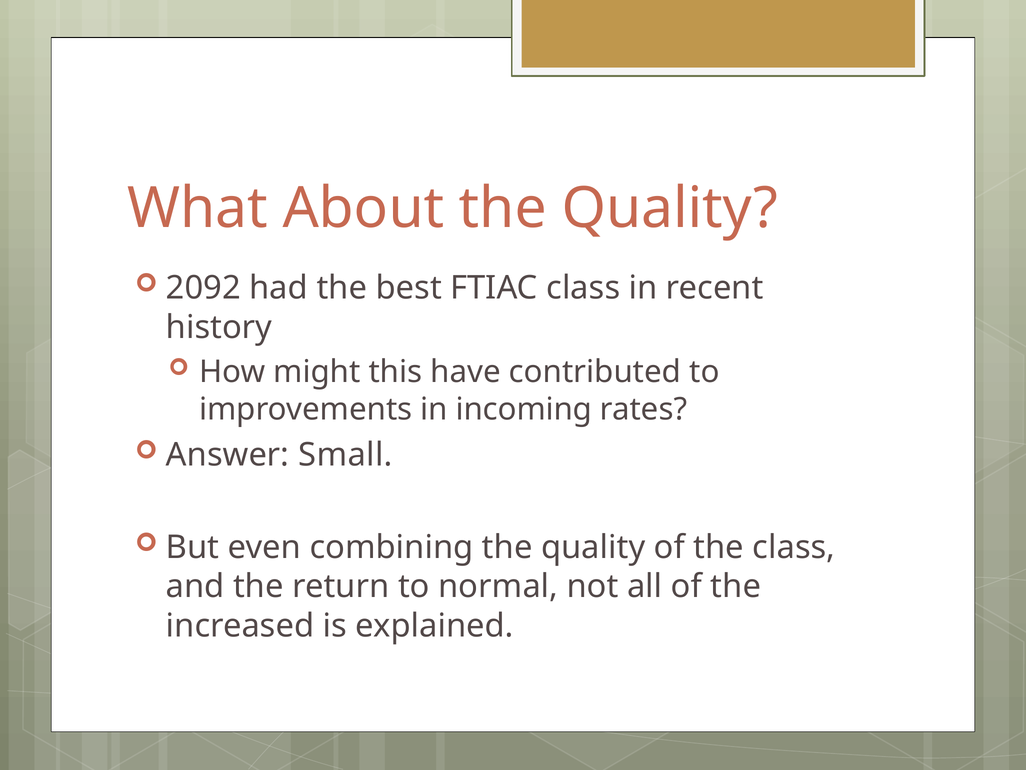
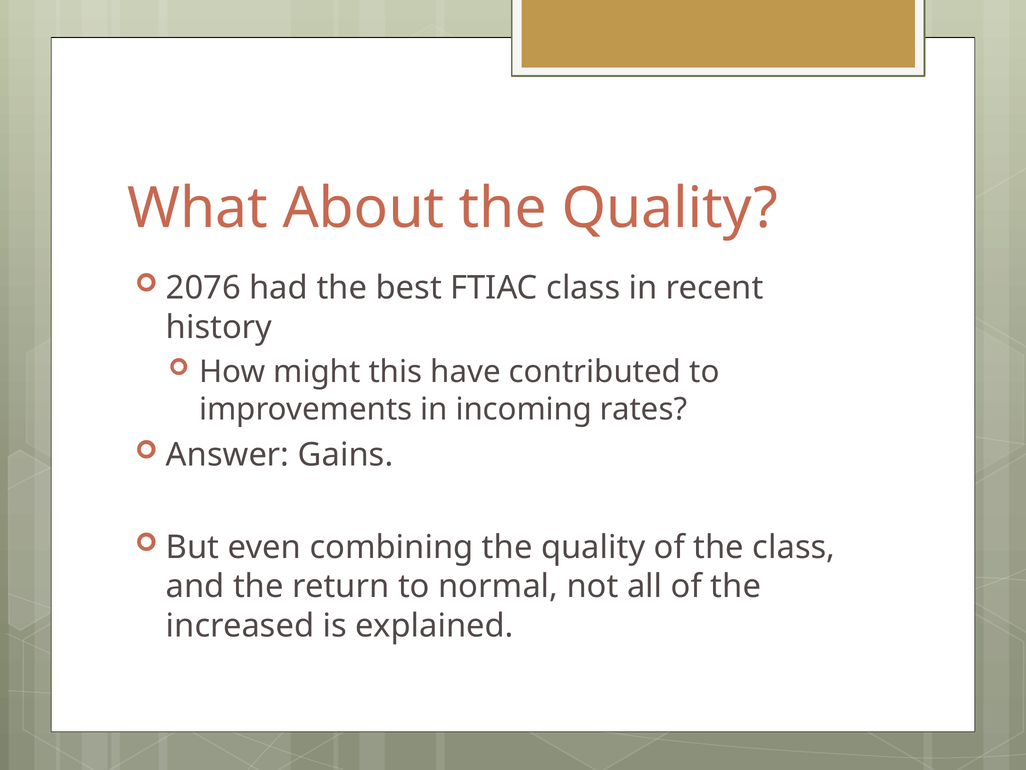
2092: 2092 -> 2076 (203, 288)
Small: Small -> Gains (346, 455)
